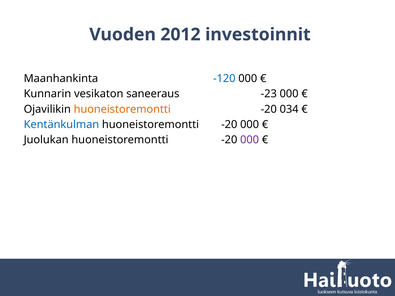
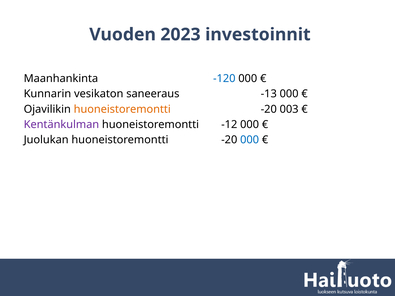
2012: 2012 -> 2023 (180, 35)
-23: -23 -> -13 (269, 94)
034: 034 -> 003 (289, 109)
Kentänkulman colour: blue -> purple (61, 125)
-20: -20 -> -12 (229, 125)
000 colour: purple -> blue (250, 140)
